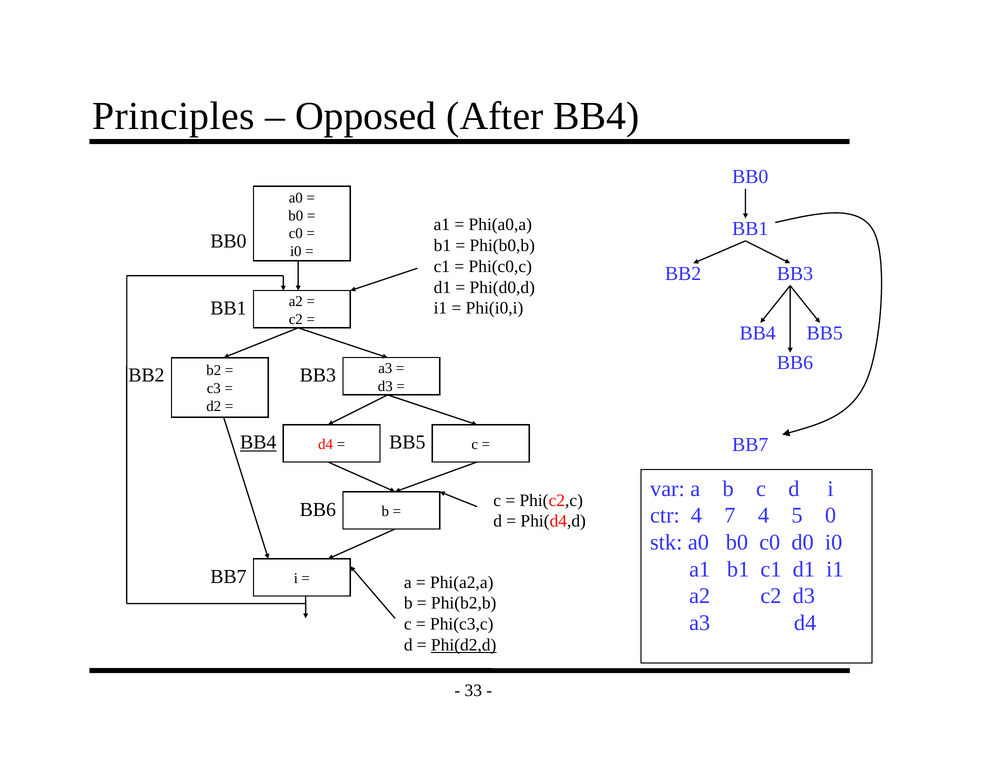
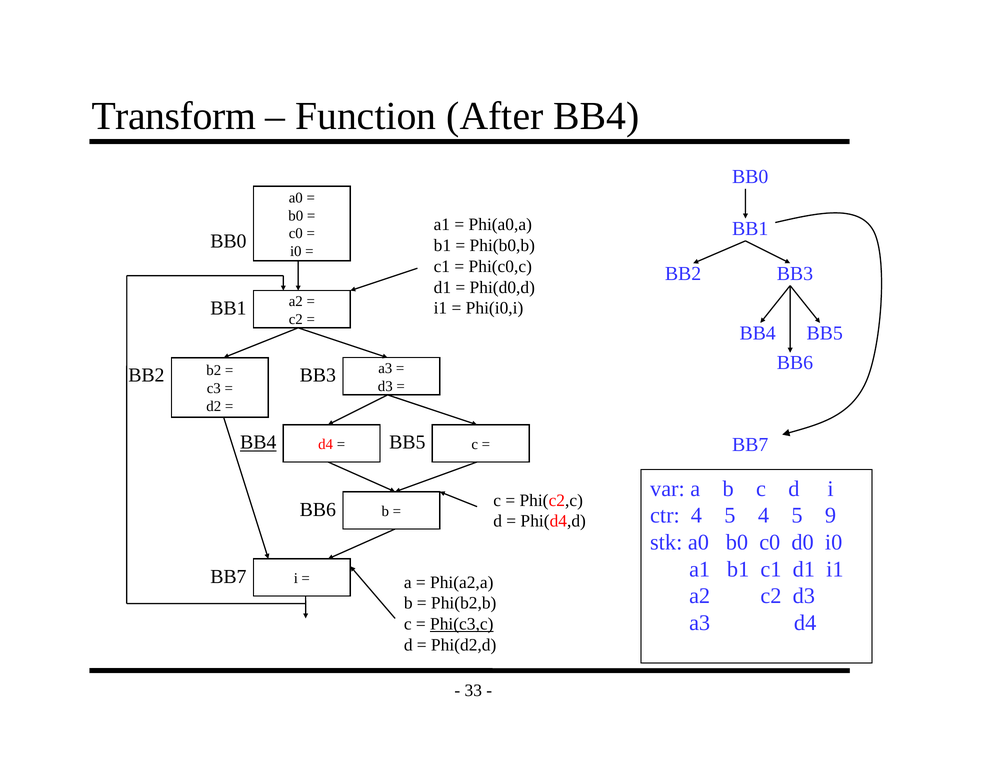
Principles: Principles -> Transform (174, 116)
Opposed: Opposed -> Function (366, 116)
ctr 4 7: 7 -> 5 (730, 516)
0: 0 -> 9 (831, 516)
Phi(c3,c underline: none -> present (462, 624)
Phi(d2,d underline: present -> none (464, 645)
